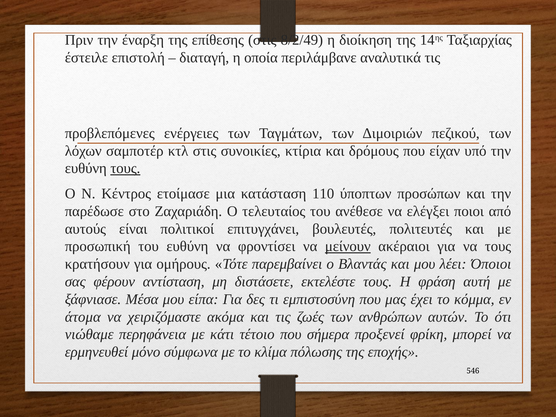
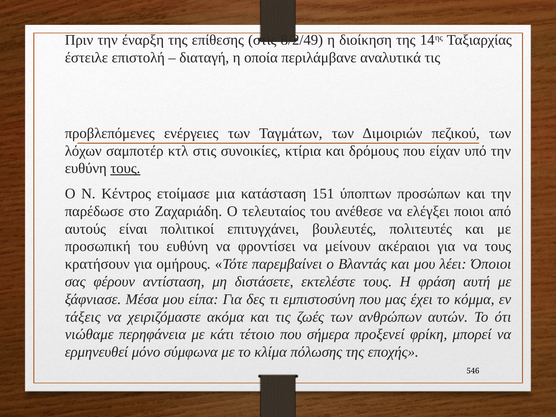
110: 110 -> 151 (323, 194)
μείνουν underline: present -> none (348, 246)
άτομα: άτομα -> τάξεις (83, 317)
